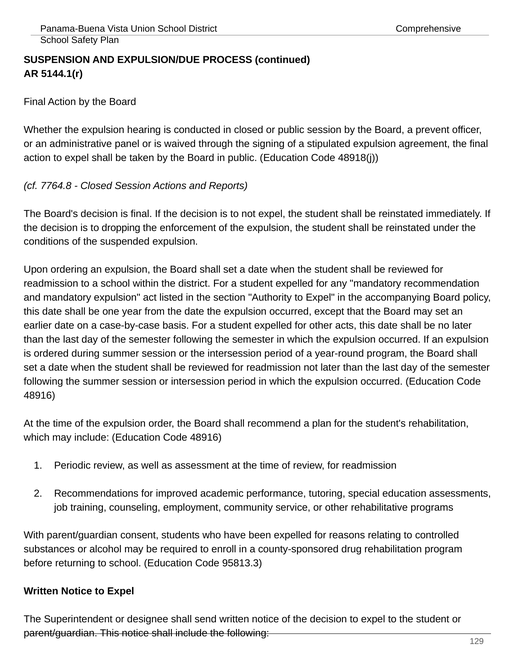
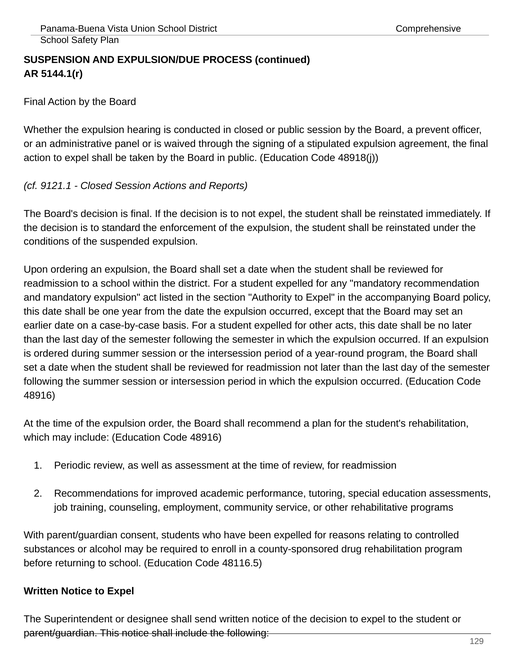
7764.8: 7764.8 -> 9121.1 (56, 186)
dropping: dropping -> standard (121, 228)
95813.3: 95813.3 -> 48116.5 (242, 563)
